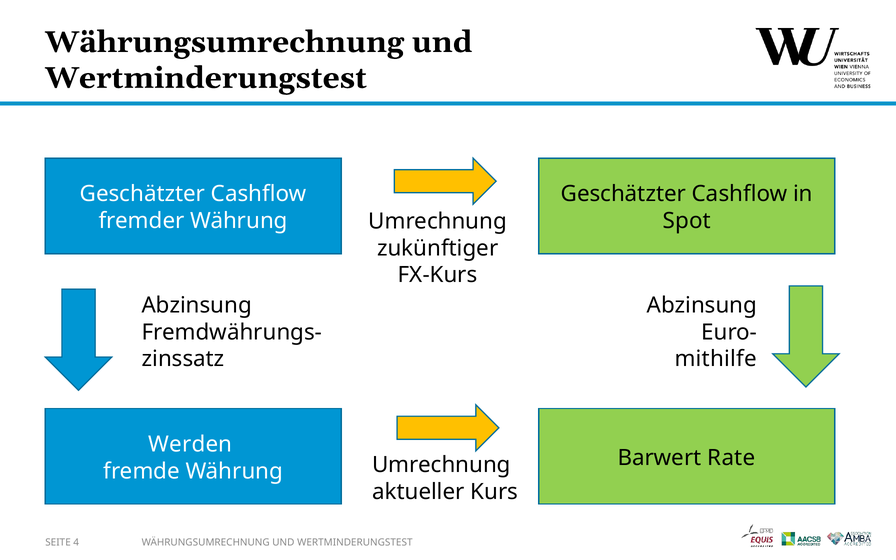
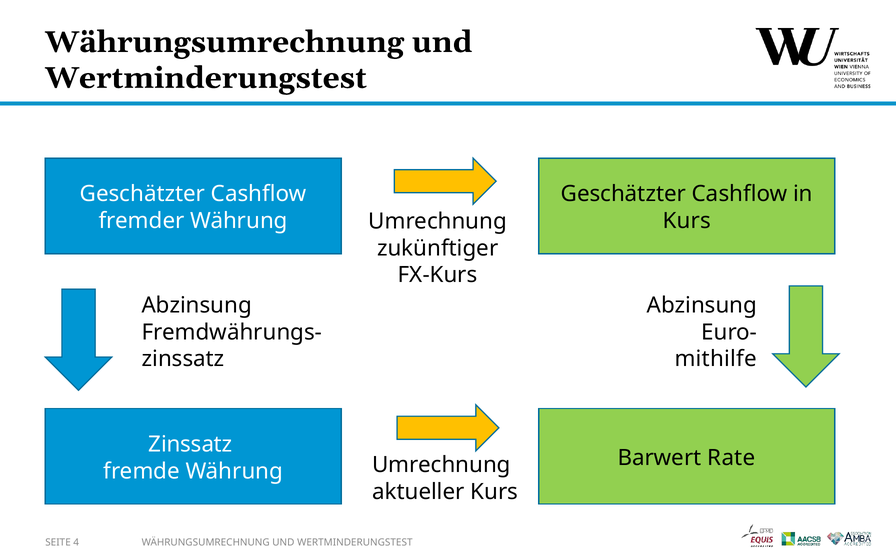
Spot: Spot -> Kurs (687, 221)
Werden: Werden -> Zinssatz (190, 444)
